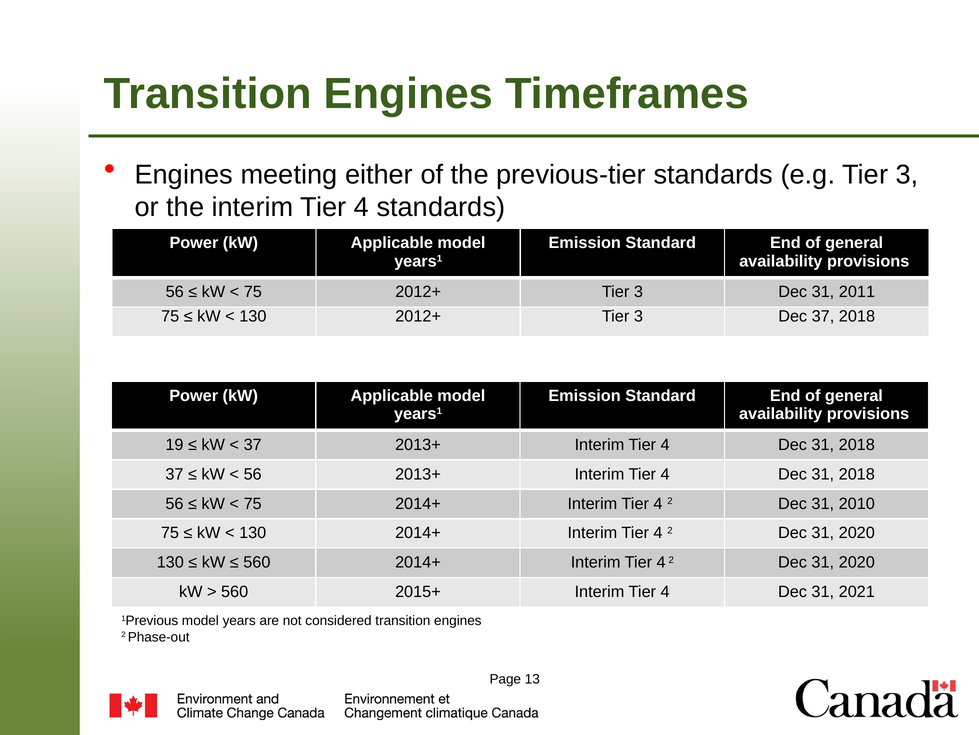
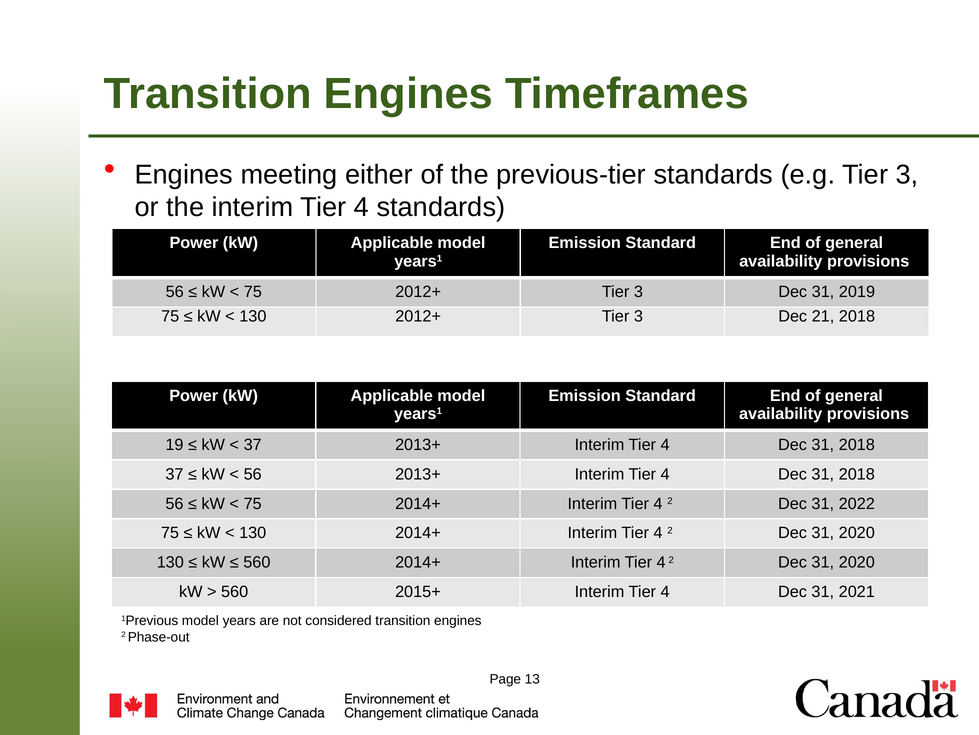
2011: 2011 -> 2019 (857, 292)
Dec 37: 37 -> 21 (823, 316)
2010: 2010 -> 2022 (857, 503)
